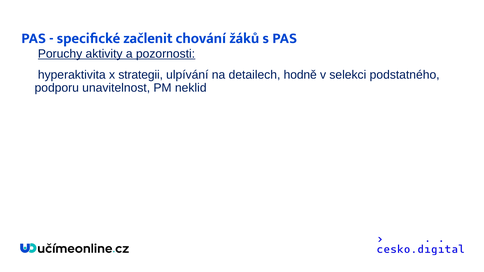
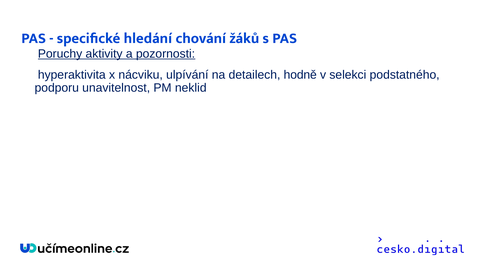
začlenit: začlenit -> hledání (148, 38)
strategii: strategii -> nácviku (141, 75)
